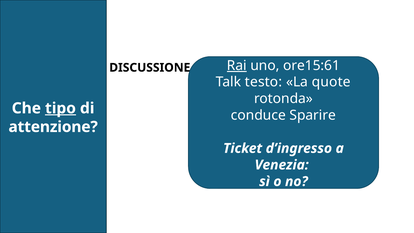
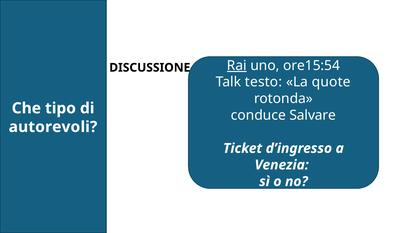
ore15:61: ore15:61 -> ore15:54 (312, 65)
tipo underline: present -> none (60, 108)
Sparire: Sparire -> Salvare (313, 115)
attenzione: attenzione -> autorevoli (53, 127)
